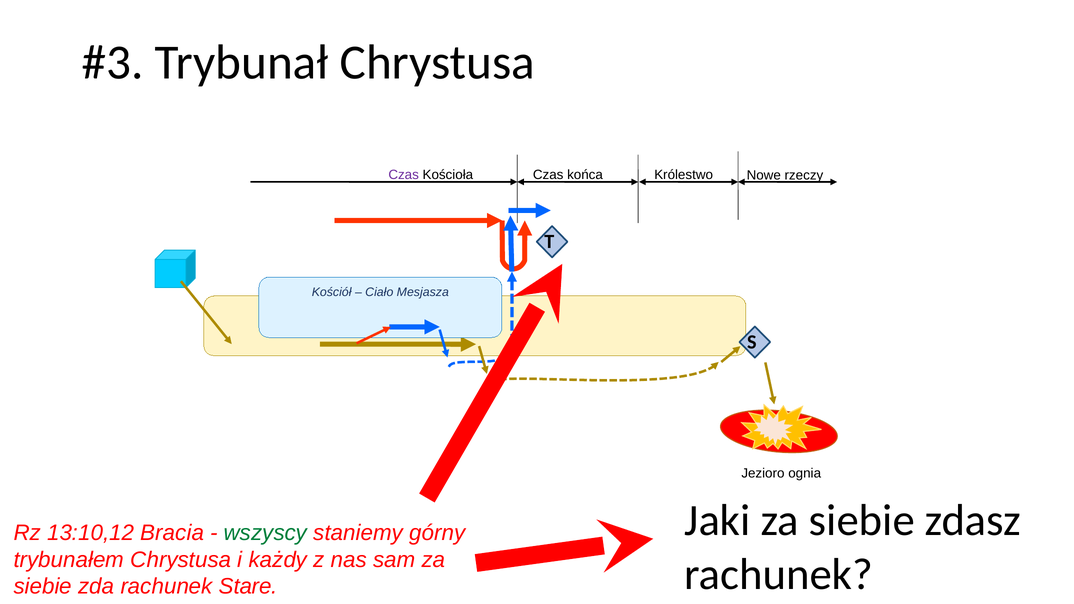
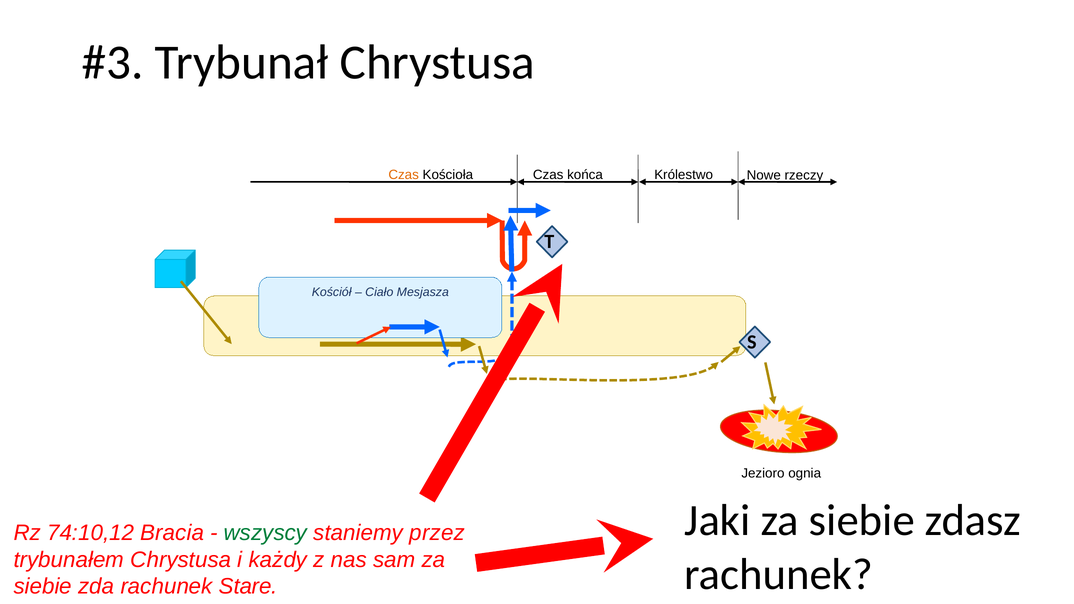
Czas colour: purple -> orange (404, 175)
13:10,12: 13:10,12 -> 74:10,12 (91, 533)
górny: górny -> przez (437, 533)
